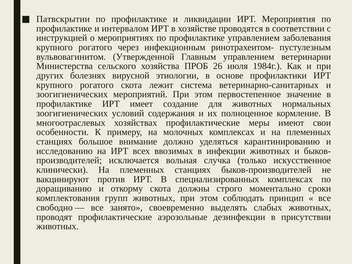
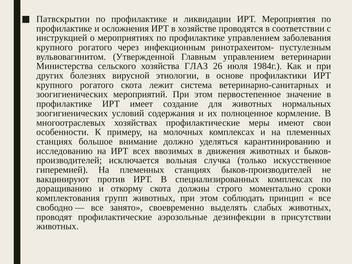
интервалом: интервалом -> осложнения (125, 28)
ПРОБ: ПРОБ -> ГЛАЗ (196, 66)
инфекции: инфекции -> движения (226, 151)
клинически: клинически -> гиперемией (62, 170)
